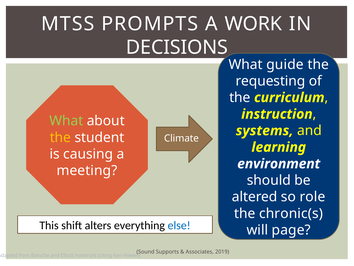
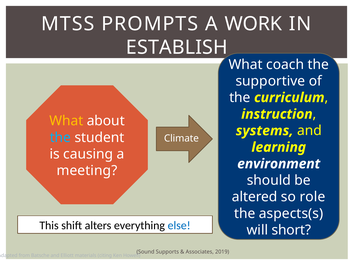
DECISIONS: DECISIONS -> ESTABLISH (177, 47)
guide: guide -> coach (285, 64)
requesting: requesting -> supportive (270, 81)
What colour: light green -> yellow (66, 121)
the colour: yellow -> light blue (60, 137)
chronic(s: chronic(s -> aspects(s (291, 213)
page: page -> short (291, 230)
